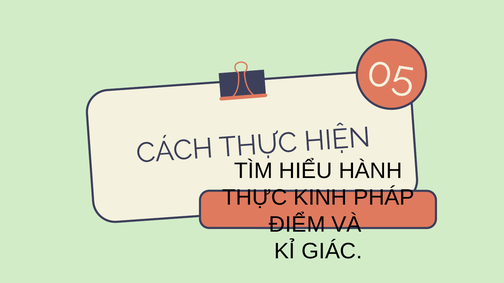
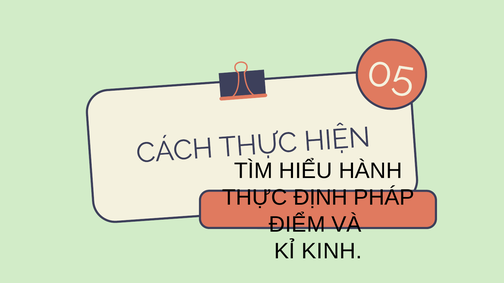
KINH: KINH -> ĐỊNH (320, 198)
GIÁC: GIÁC -> KINH (332, 252)
